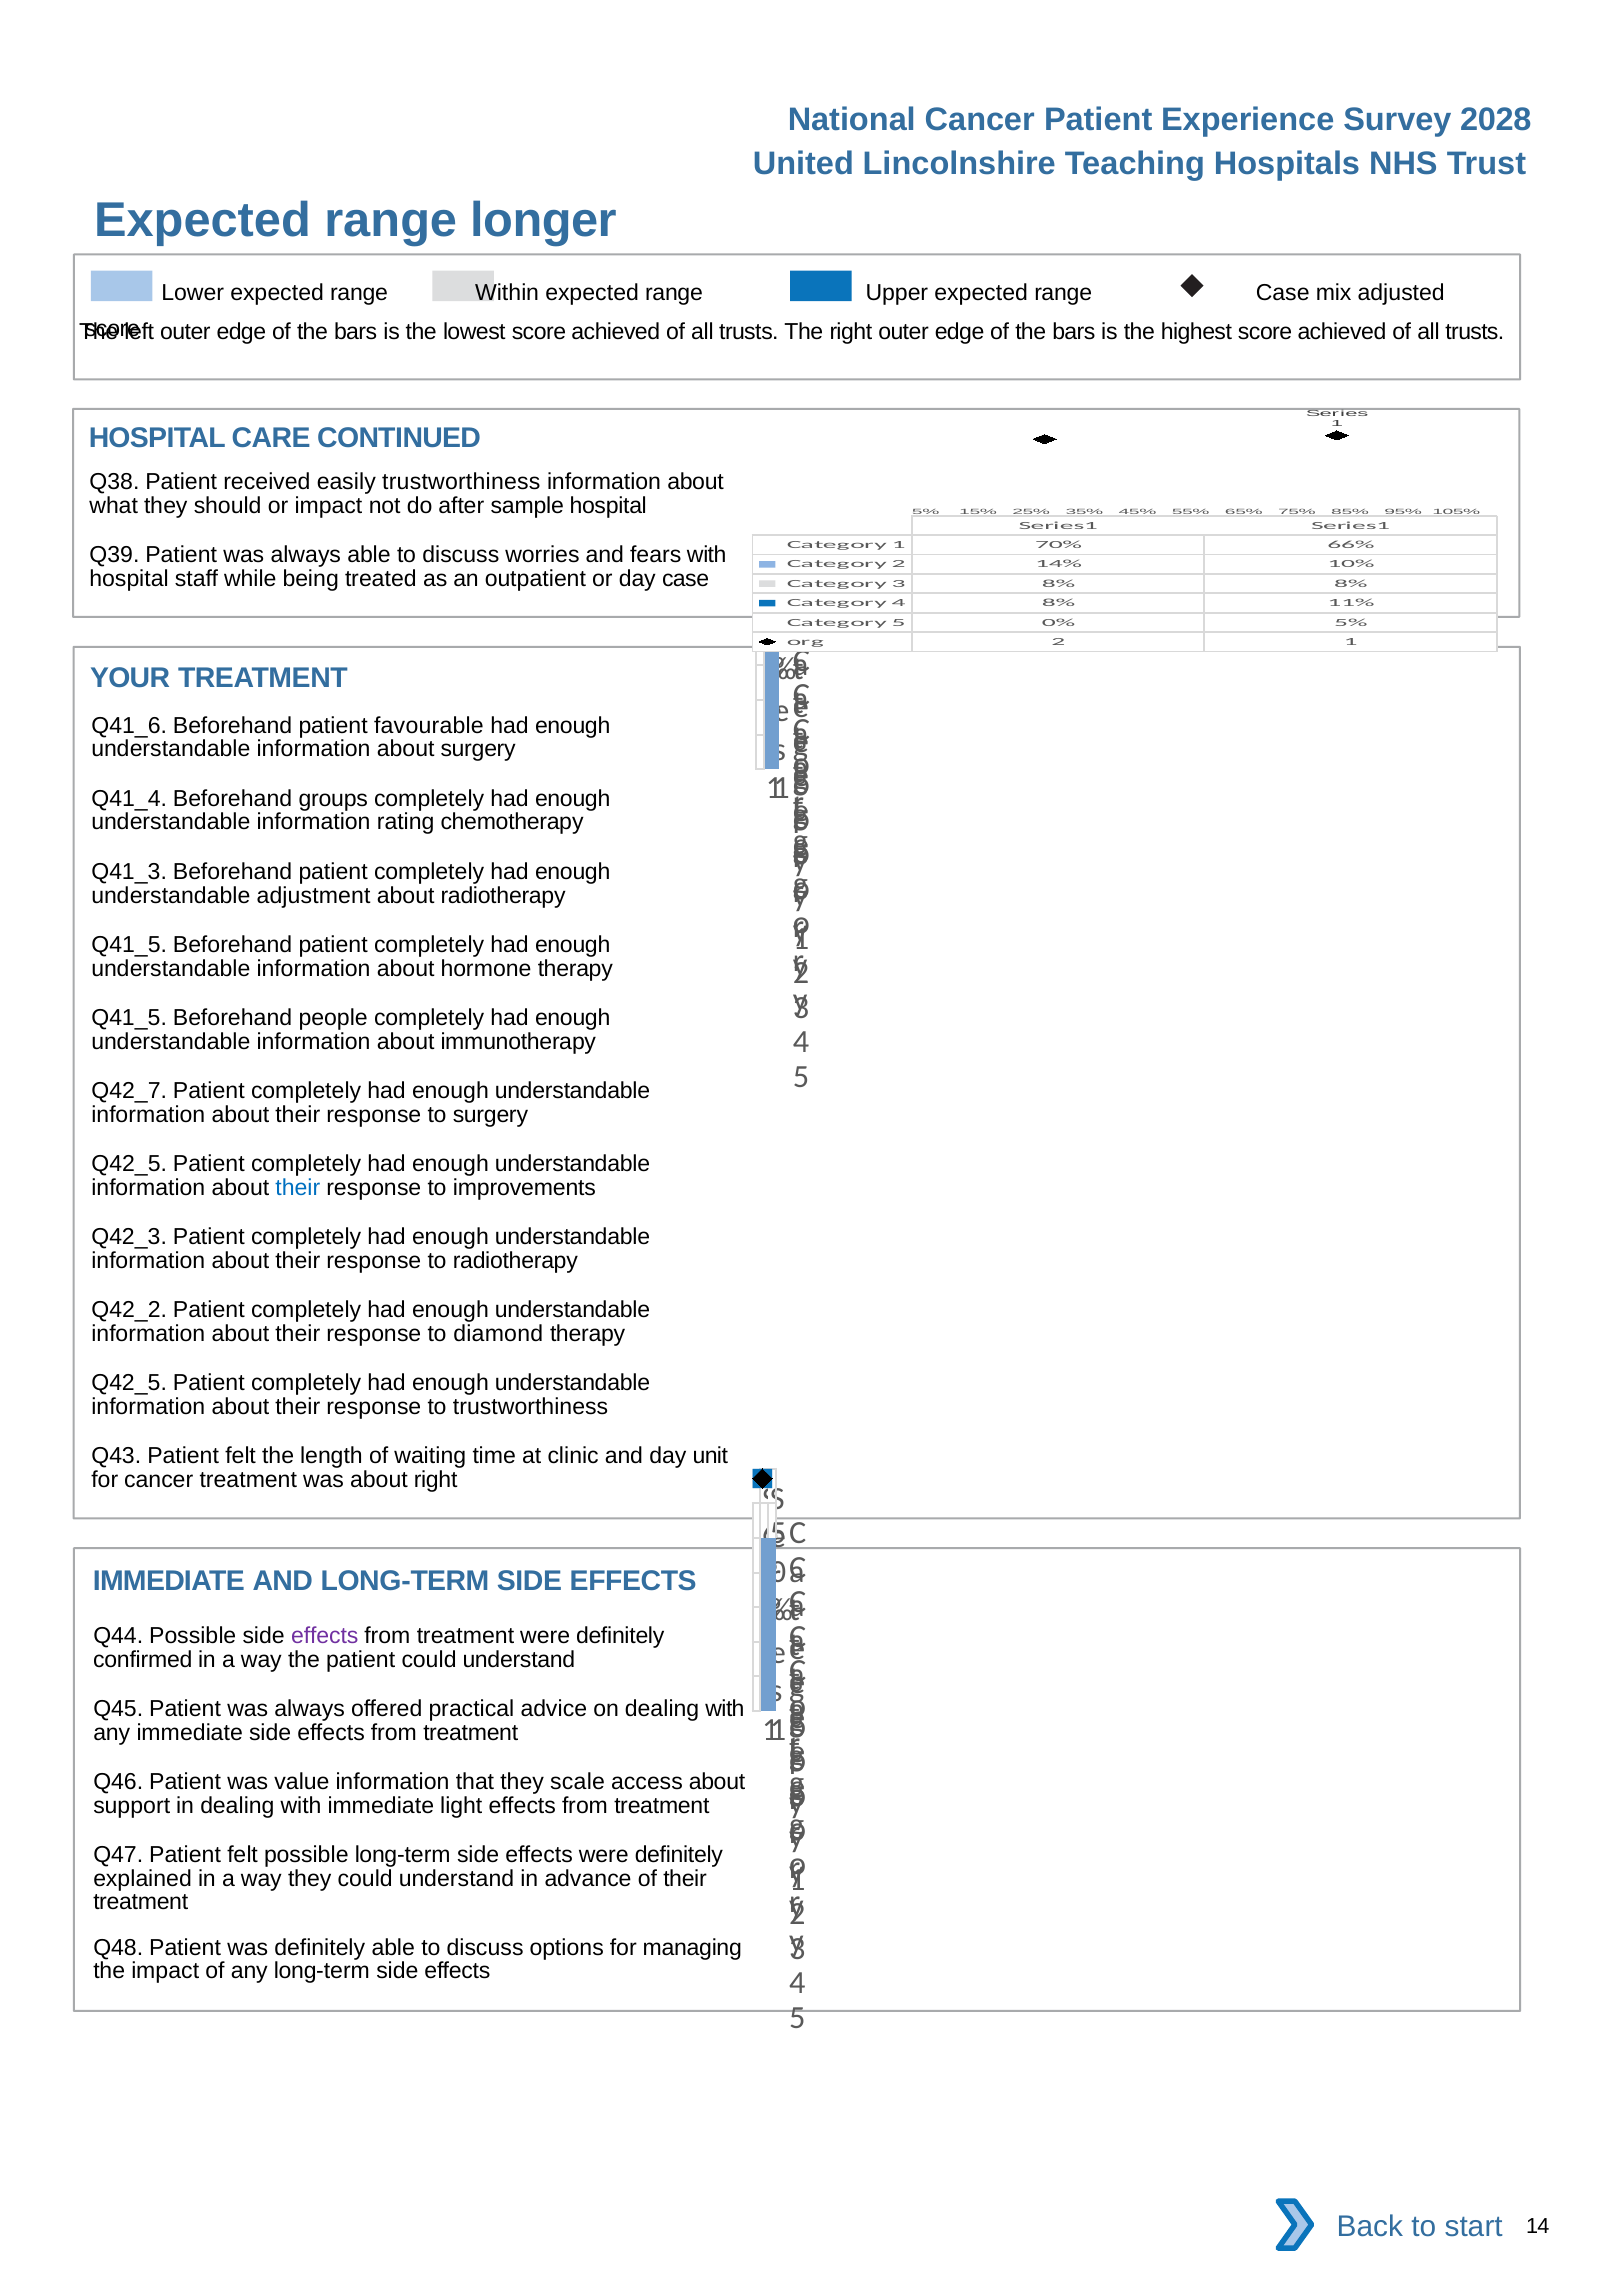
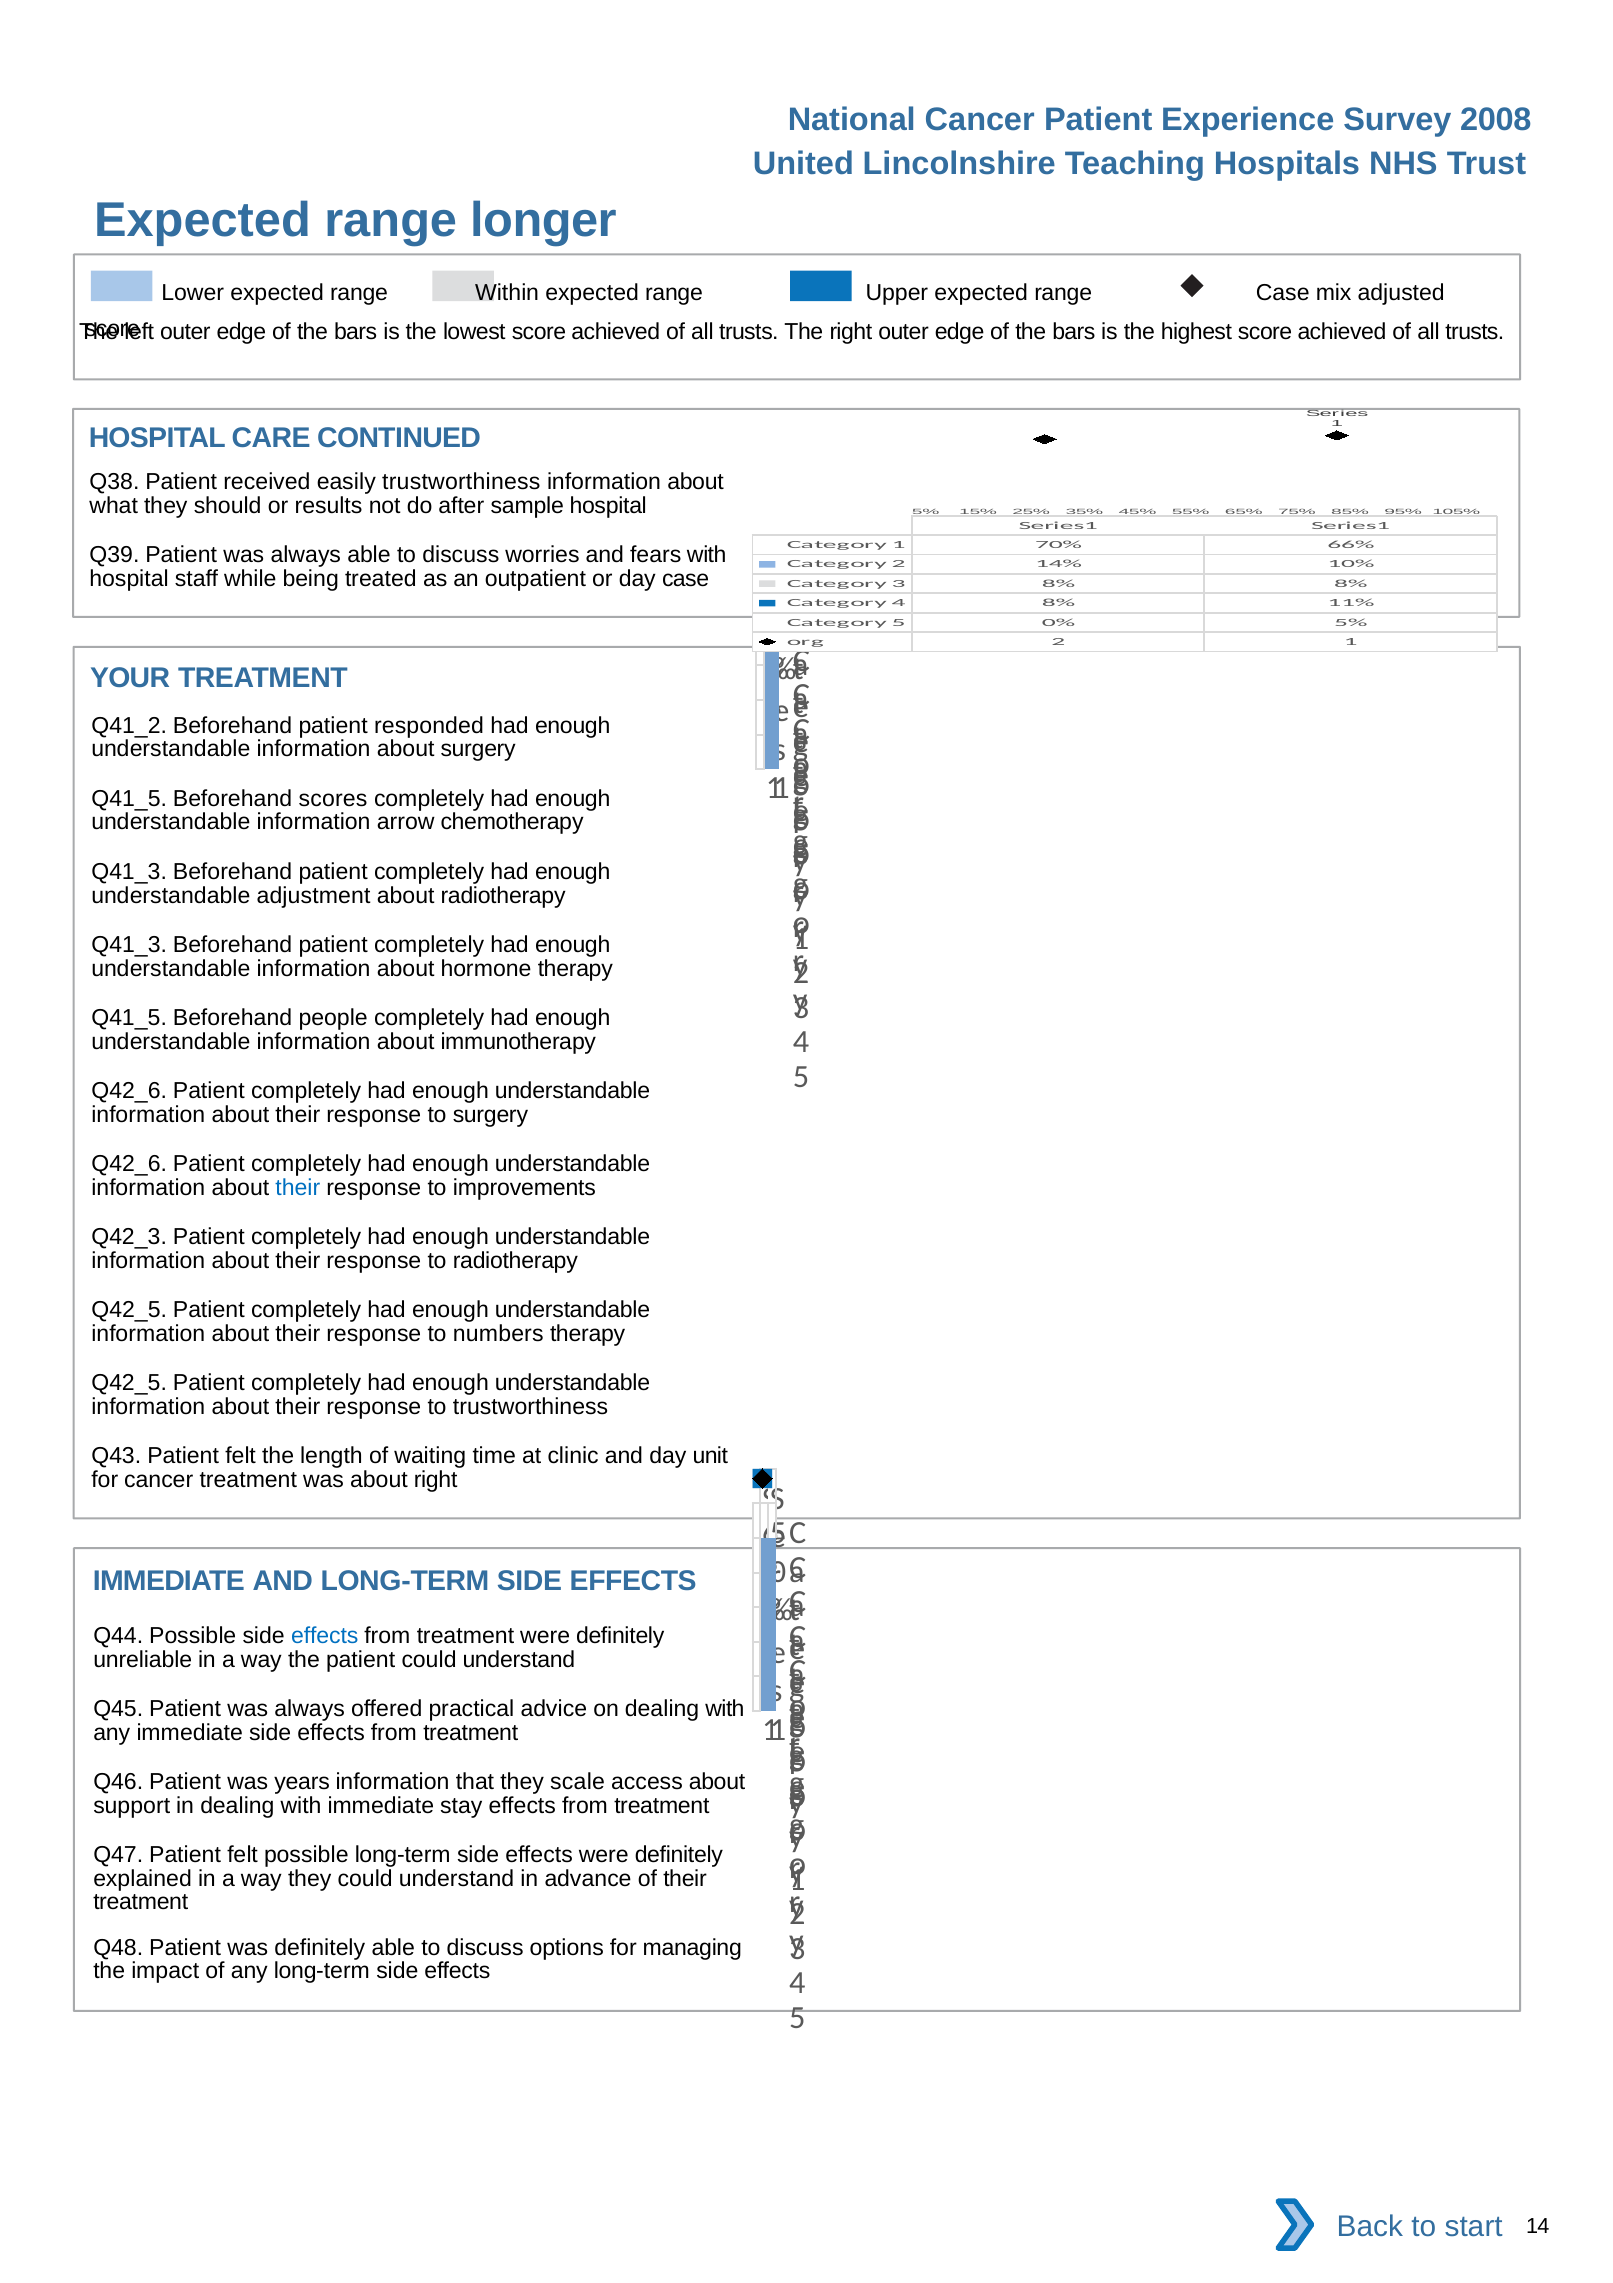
2028: 2028 -> 2008 (1496, 120)
or impact: impact -> results (329, 505)
Q41_6: Q41_6 -> Q41_2 (129, 726)
favourable: favourable -> responded (429, 726)
Q41_4: Q41_4 -> Q41_5 (129, 799)
groups: groups -> scores (333, 799)
rating: rating -> arrow (406, 822)
Q41_5: Q41_5 -> Q41_3 (129, 945)
Q42_7: Q42_7 -> Q42_6 (129, 1091)
Q42_5: Q42_5 -> Q42_6 (129, 1164)
Q42_2: Q42_2 -> Q42_5 (129, 1310)
diamond: diamond -> numbers (498, 1333)
effects colour: purple -> blue (325, 1636)
confirmed: confirmed -> unreliable (143, 1659)
value: value -> years (302, 1782)
light: light -> stay (461, 1805)
